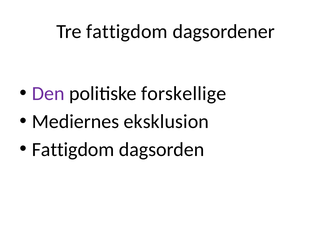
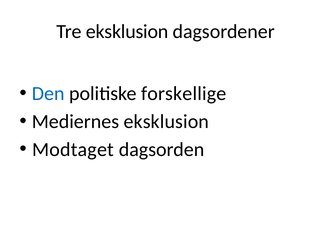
Tre fattigdom: fattigdom -> eksklusion (127, 32)
Den colour: purple -> blue (48, 94)
Fattigdom: Fattigdom -> Modtaget (73, 150)
